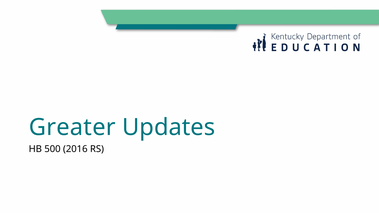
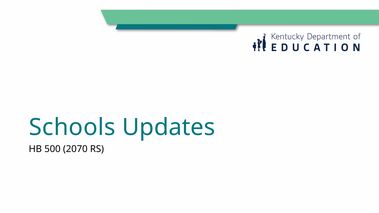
Greater: Greater -> Schools (72, 127)
2016: 2016 -> 2070 (75, 149)
